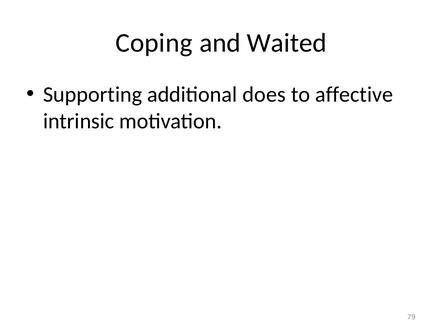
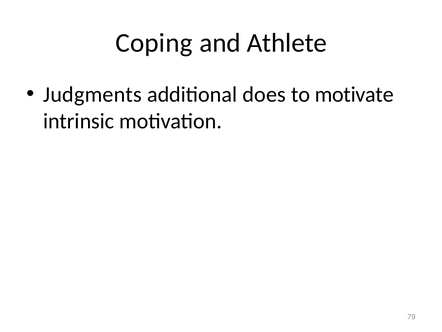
Waited: Waited -> Athlete (287, 43)
Supporting: Supporting -> Judgments (93, 94)
affective: affective -> motivate (354, 94)
